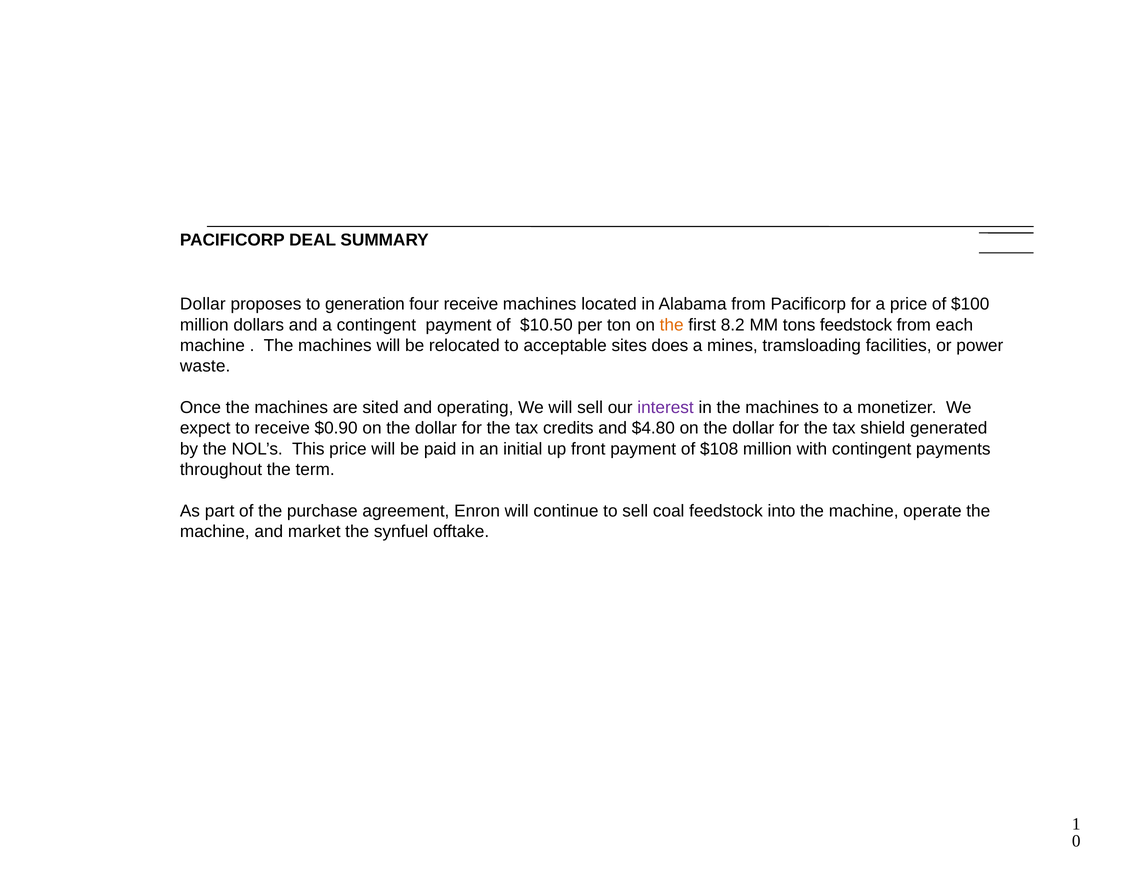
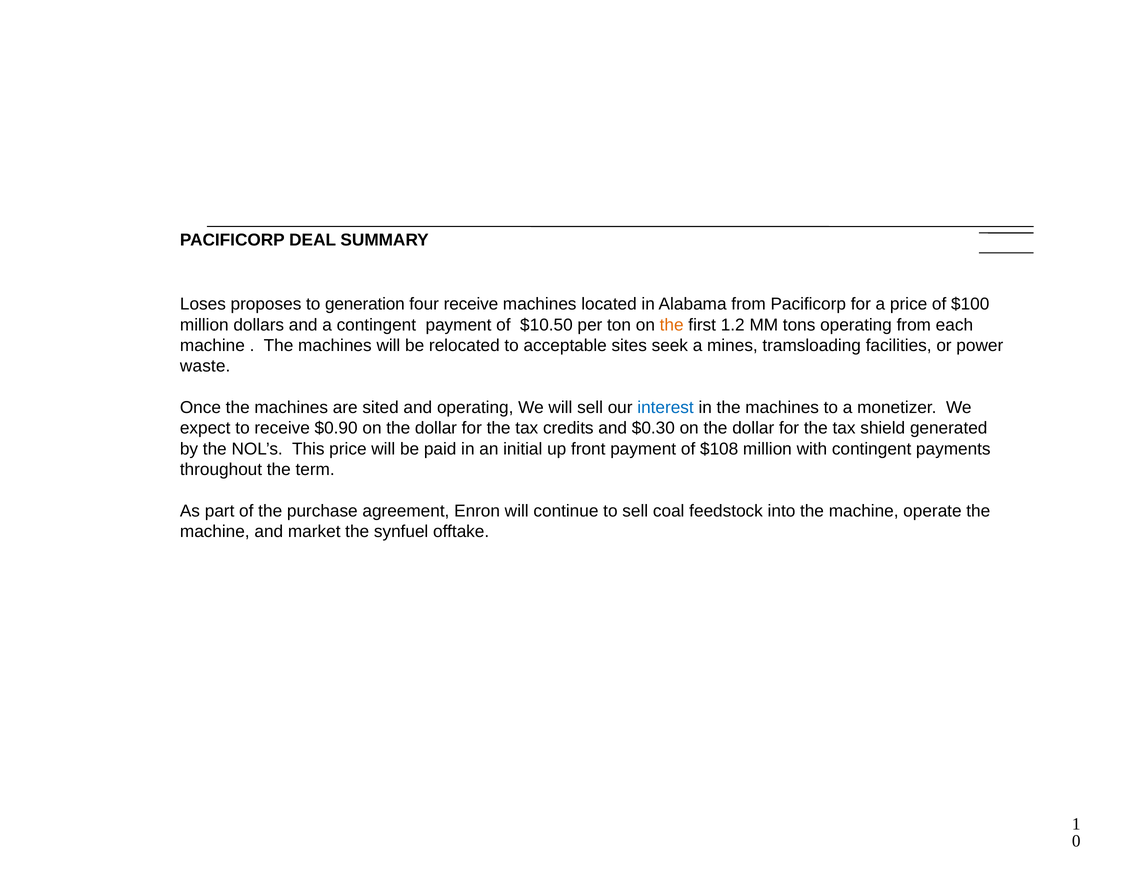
Dollar: Dollar -> Loses (203, 304)
8.2: 8.2 -> 1.2 (733, 325)
tons feedstock: feedstock -> operating (856, 325)
does: does -> seek (670, 345)
interest colour: purple -> blue (666, 407)
$4.80: $4.80 -> $0.30 (653, 428)
